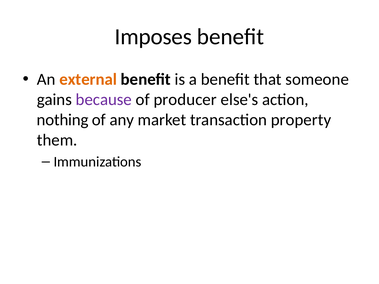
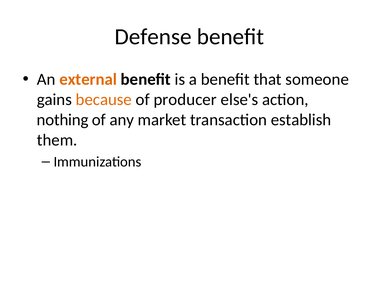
Imposes: Imposes -> Defense (153, 37)
because colour: purple -> orange (104, 100)
property: property -> establish (301, 120)
